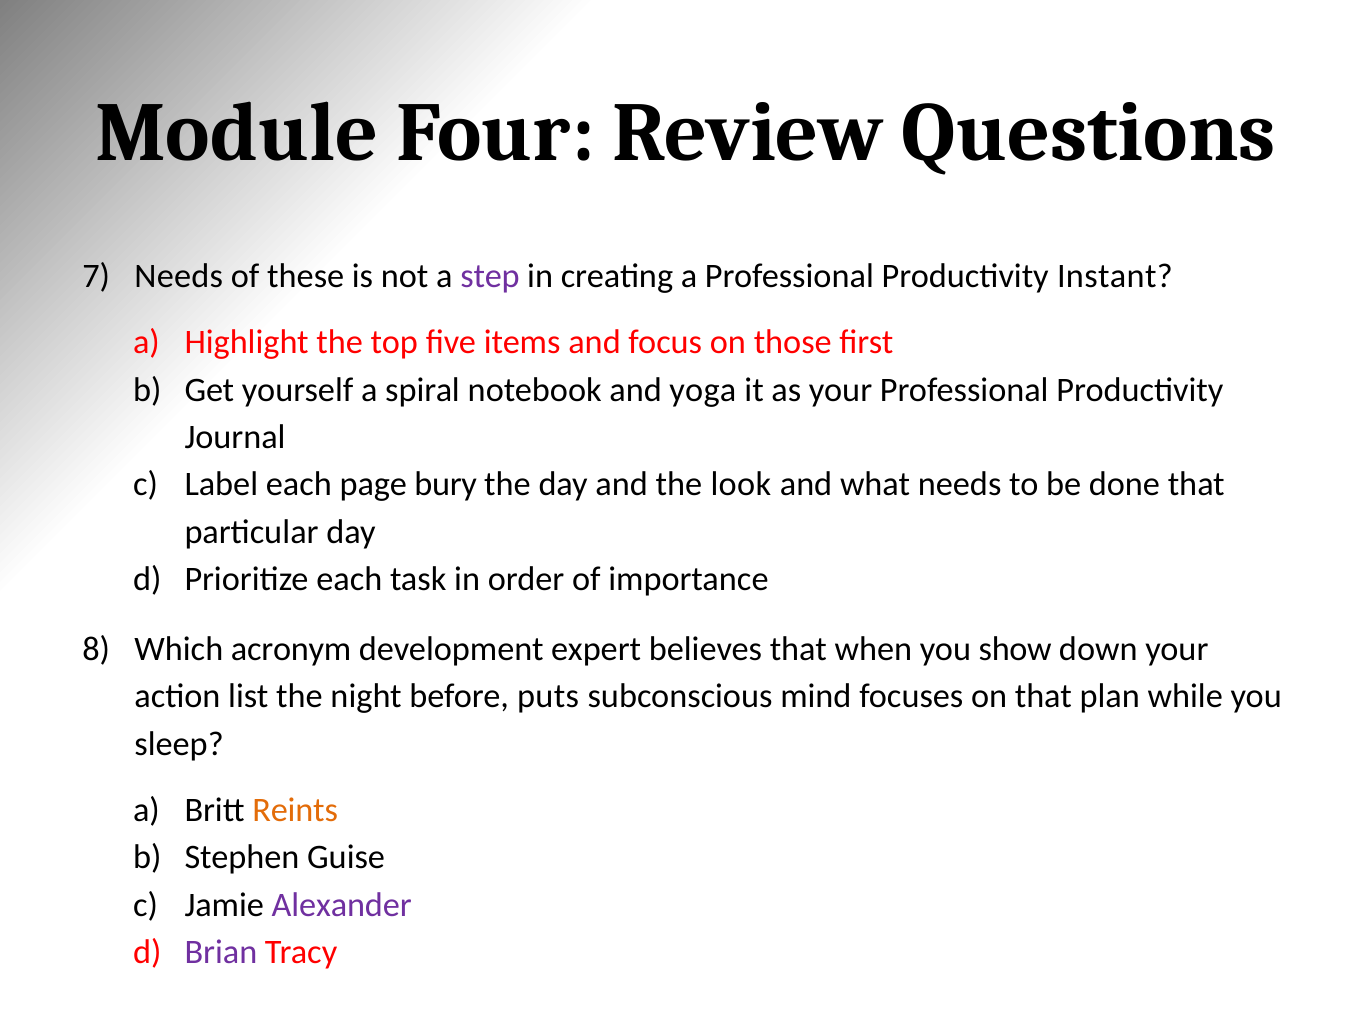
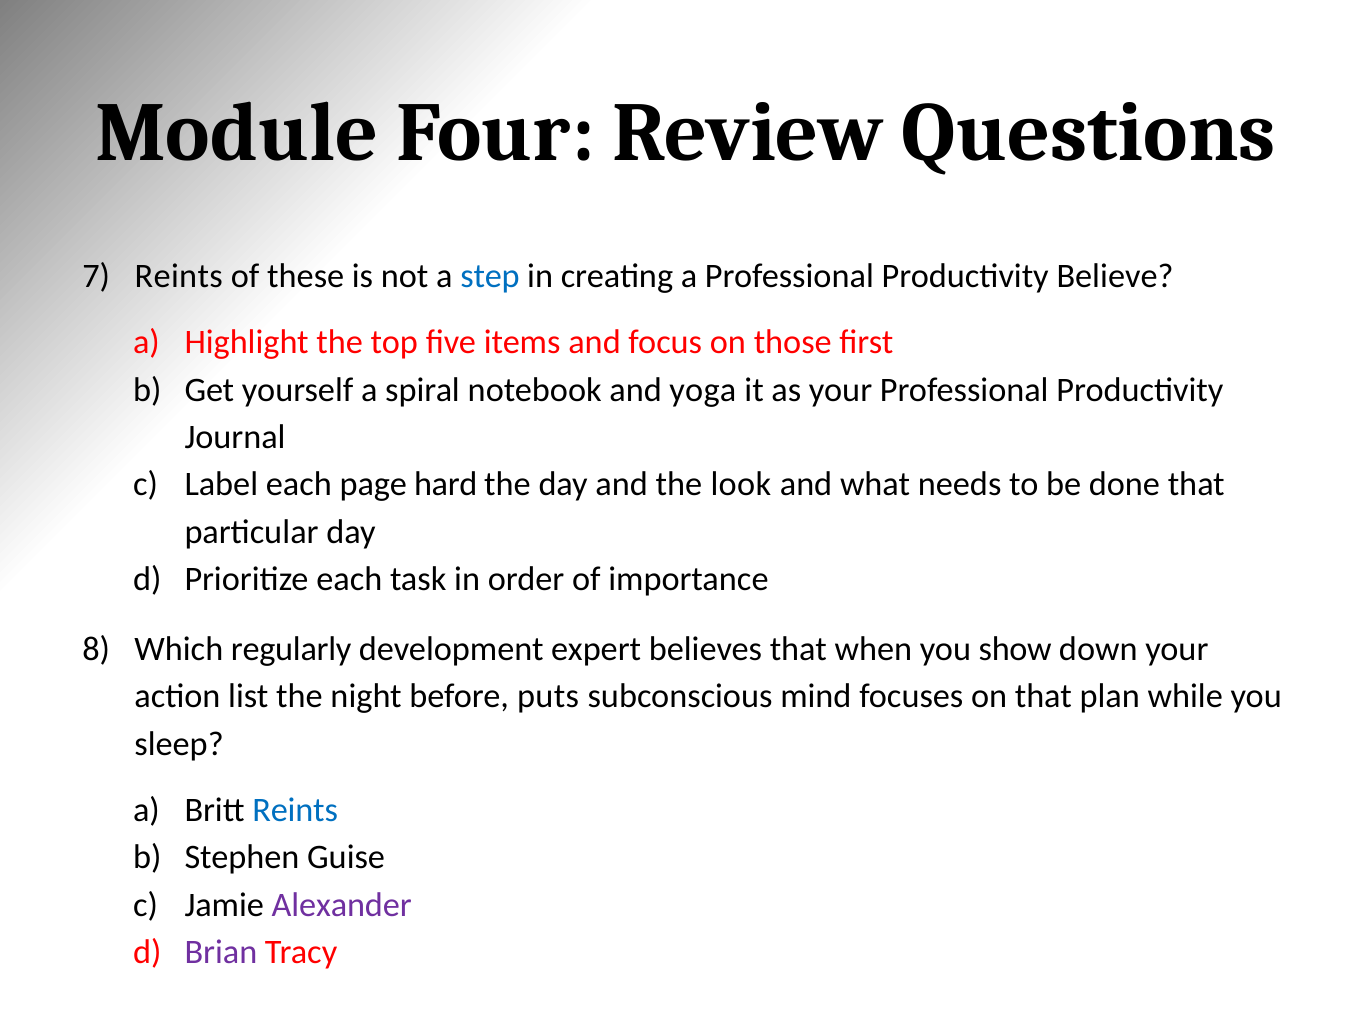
Needs: Needs -> Reints (179, 276)
step colour: purple -> blue (490, 276)
Instant: Instant -> Believe (1115, 276)
bury: bury -> hard (446, 484)
acronym: acronym -> regularly (291, 649)
Reints colour: orange -> blue (295, 810)
